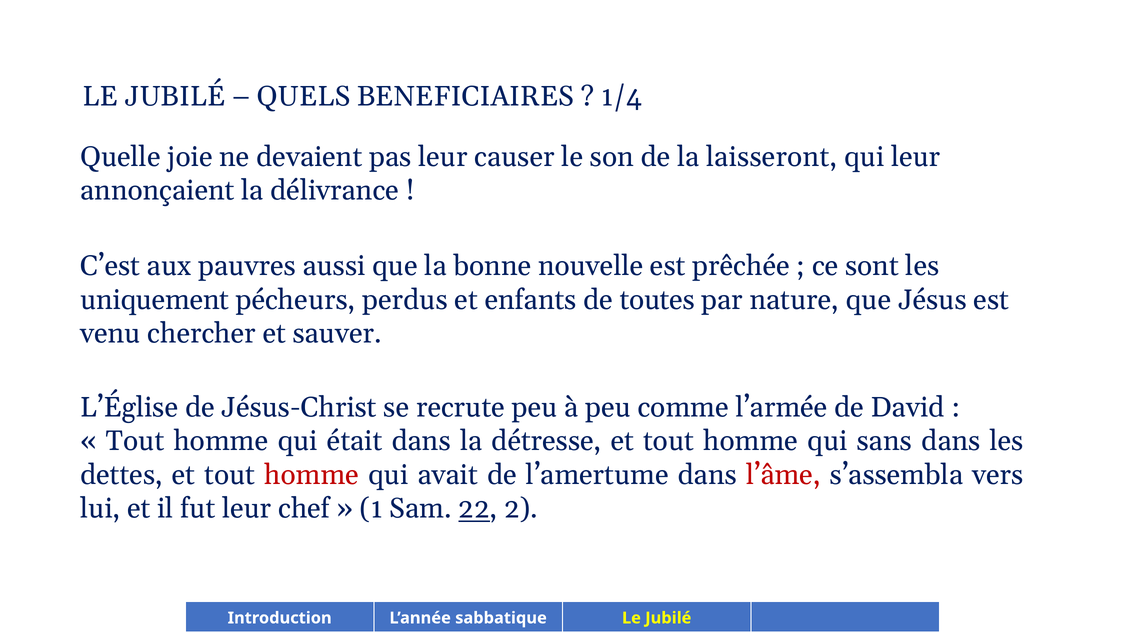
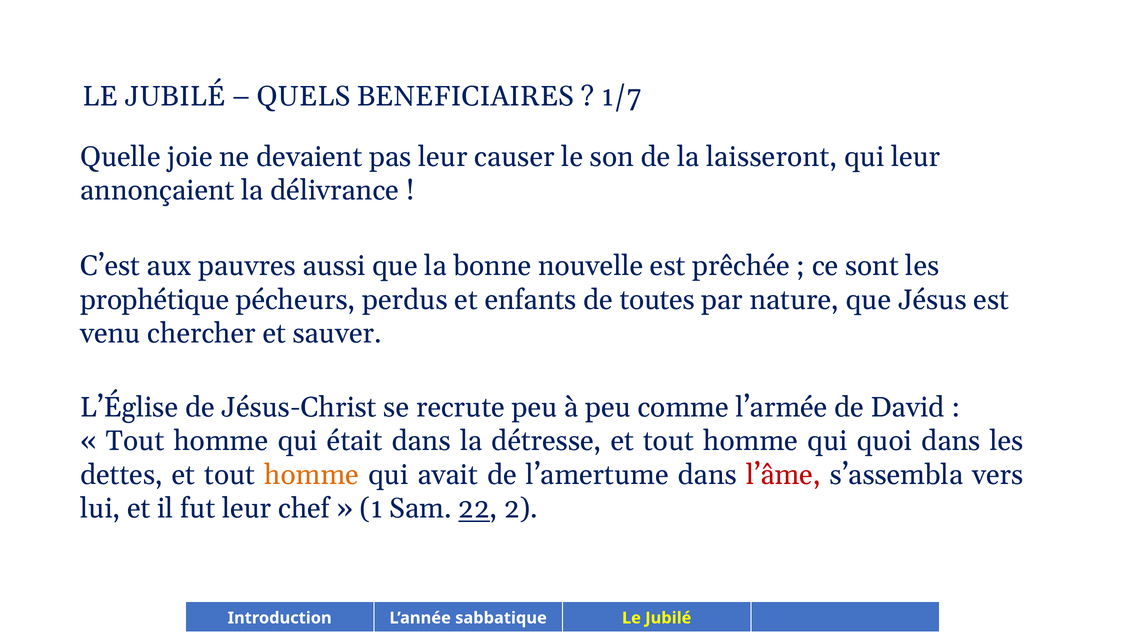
1/4: 1/4 -> 1/7 (621, 97)
uniquement: uniquement -> prophétique (155, 300)
sans: sans -> quoi (884, 441)
homme colour: red -> orange (312, 475)
